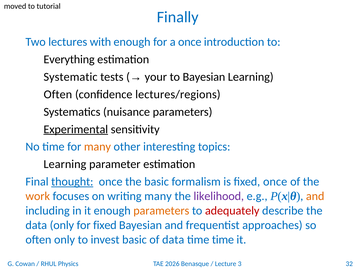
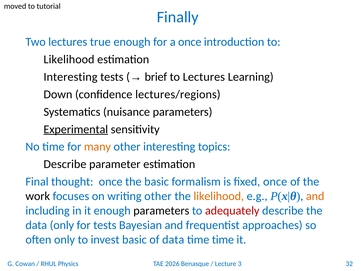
with: with -> true (100, 42)
Everything: Everything -> Likelihood (69, 59)
Systematic: Systematic -> Interesting (71, 77)
your: your -> brief (156, 77)
to Bayesian: Bayesian -> Lectures (204, 77)
Often: Often -> Down (58, 94)
Learning: Learning -> Describe (65, 164)
thought underline: present -> none (72, 182)
work colour: orange -> black (38, 196)
writing many: many -> other (158, 196)
likelihood colour: purple -> orange (219, 196)
parameters colour: orange -> black (161, 210)
for fixed: fixed -> tests (105, 225)
